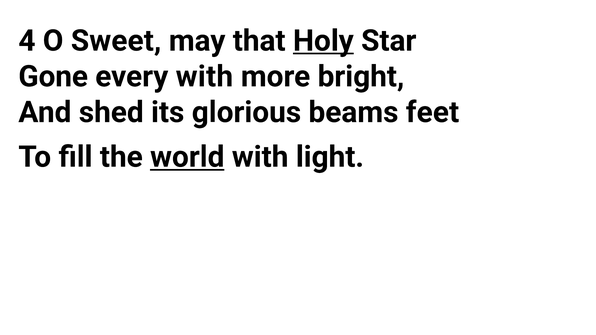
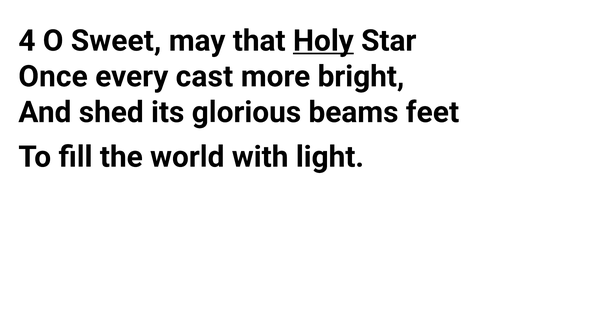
Gone: Gone -> Once (53, 77)
every with: with -> cast (204, 77)
world underline: present -> none (187, 157)
